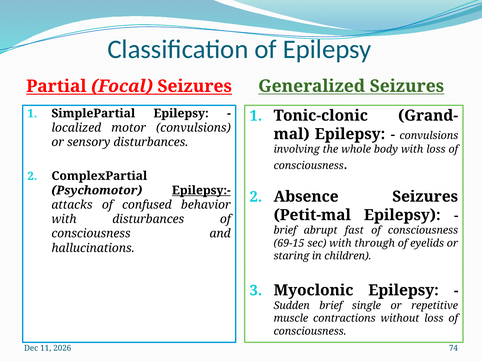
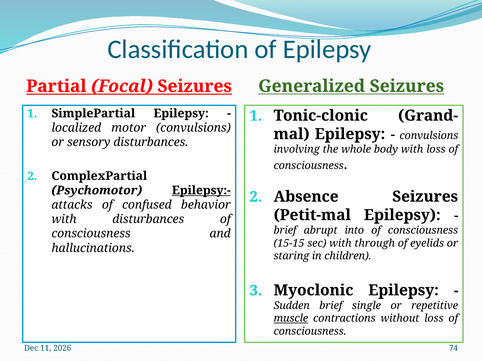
fast: fast -> into (354, 231)
69-15: 69-15 -> 15-15 (289, 243)
muscle underline: none -> present (291, 319)
